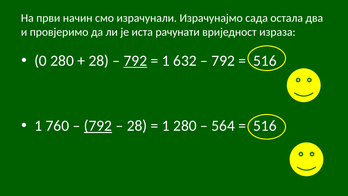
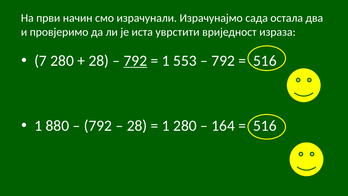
рачунати: рачунати -> уврстити (177, 32)
0: 0 -> 7 (41, 61)
632: 632 -> 553 (185, 61)
760: 760 -> 880 (57, 126)
792 underline: present -> none (98, 126)
564: 564 -> 164 (223, 126)
